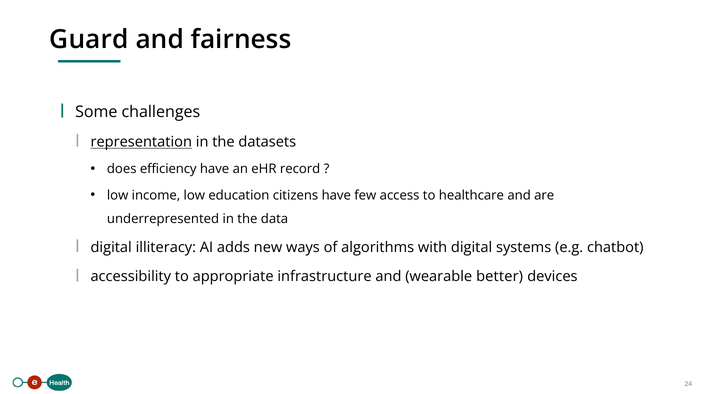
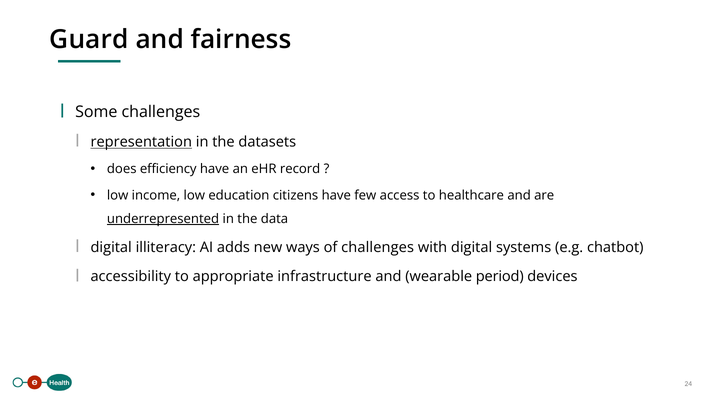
underrepresented underline: none -> present (163, 219)
of algorithms: algorithms -> challenges (378, 248)
better: better -> period (500, 277)
